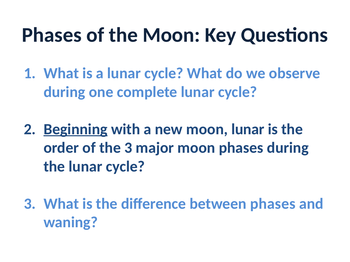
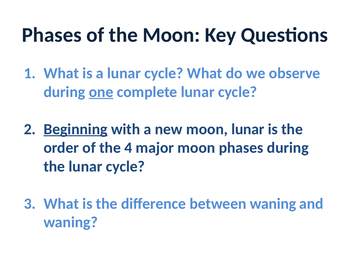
one underline: none -> present (101, 92)
the 3: 3 -> 4 (128, 148)
between phases: phases -> waning (273, 204)
